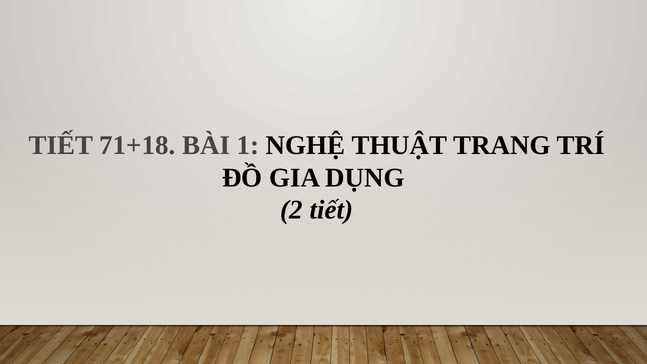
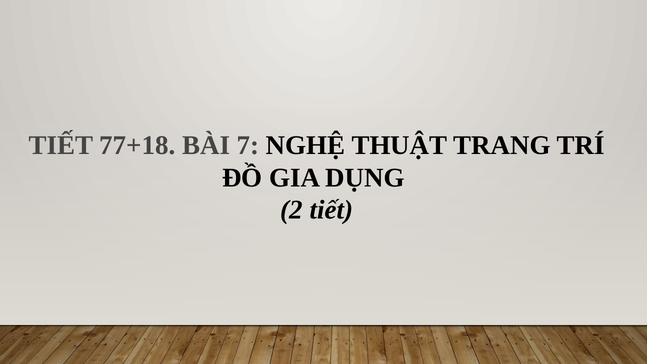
71+18: 71+18 -> 77+18 (137, 145)
1: 1 -> 7 (248, 145)
